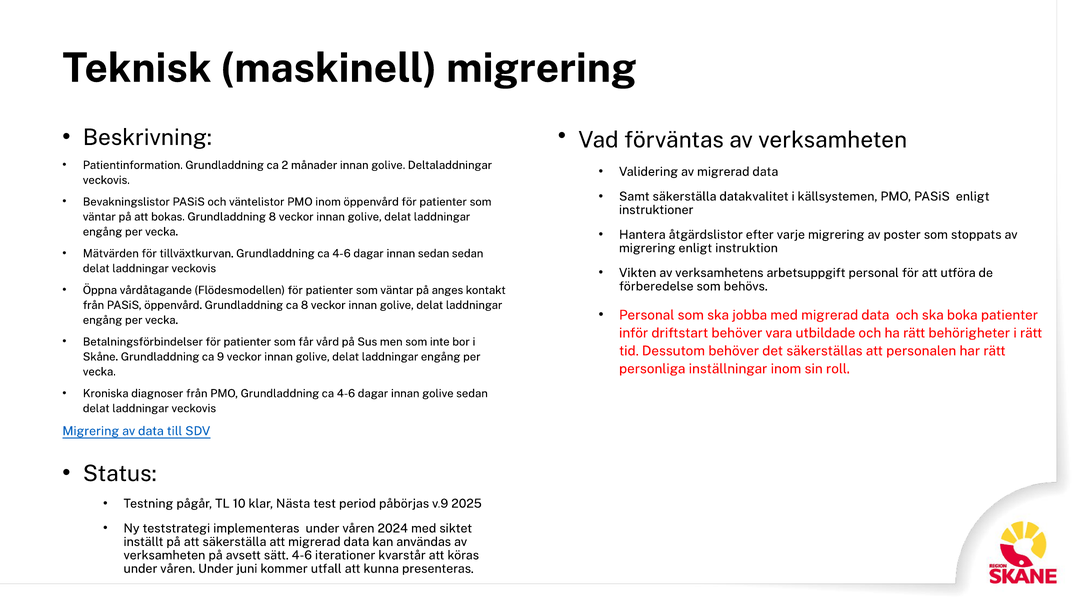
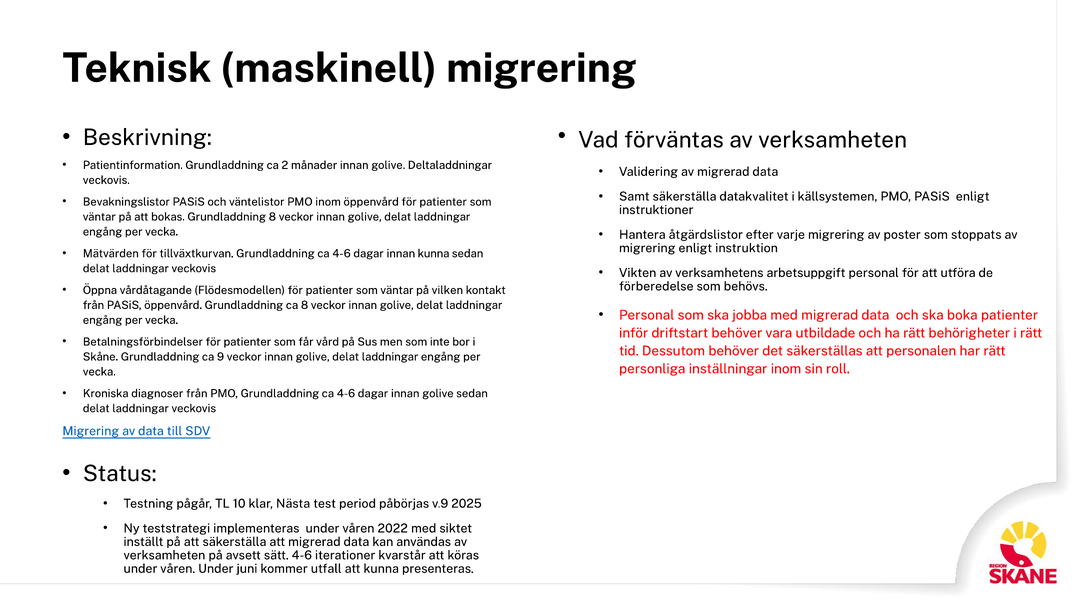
innan sedan: sedan -> kunna (434, 253)
anges: anges -> vilken (447, 290)
2024: 2024 -> 2022 (393, 528)
